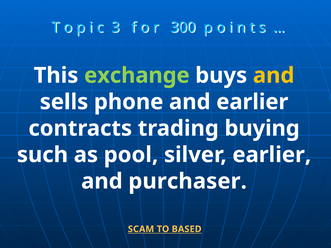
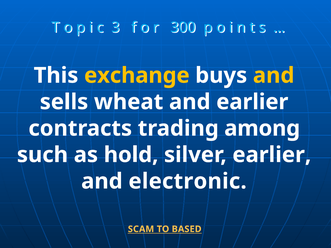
exchange colour: light green -> yellow (137, 76)
phone: phone -> wheat (129, 102)
buying: buying -> among (262, 128)
pool: pool -> hold (131, 155)
purchaser: purchaser -> electronic (188, 181)
